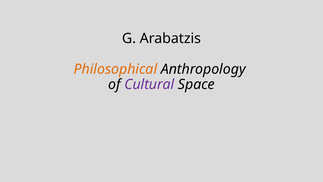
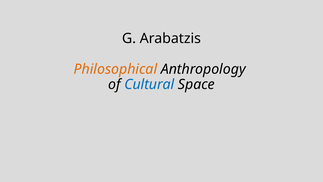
Cultural colour: purple -> blue (149, 84)
